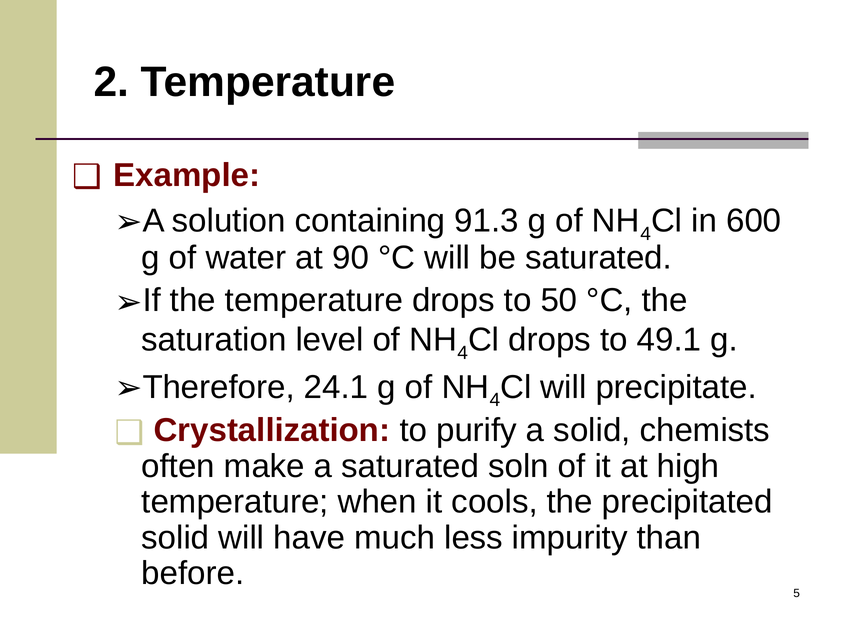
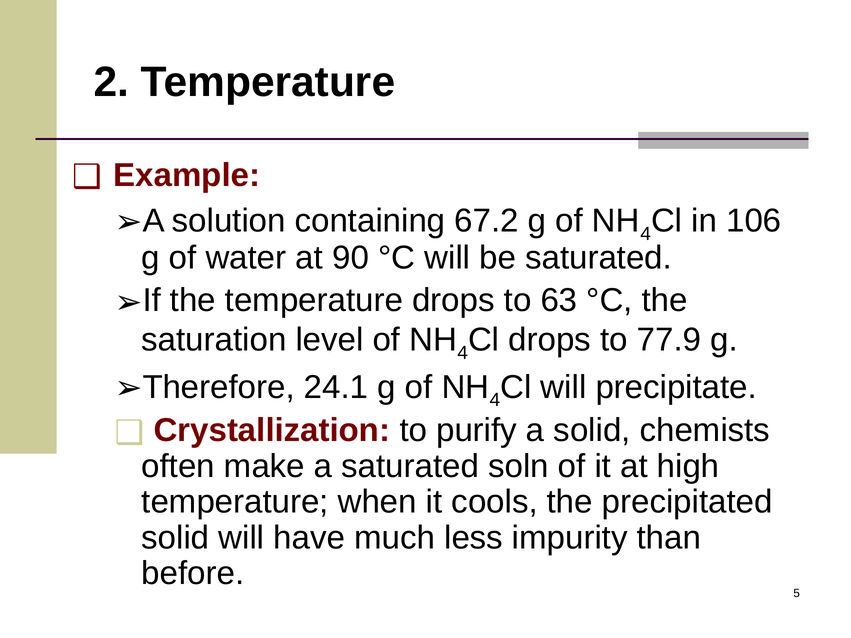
91.3: 91.3 -> 67.2 (487, 221)
600: 600 -> 106 (754, 221)
50: 50 -> 63 (559, 300)
49.1: 49.1 -> 77.9 (669, 340)
